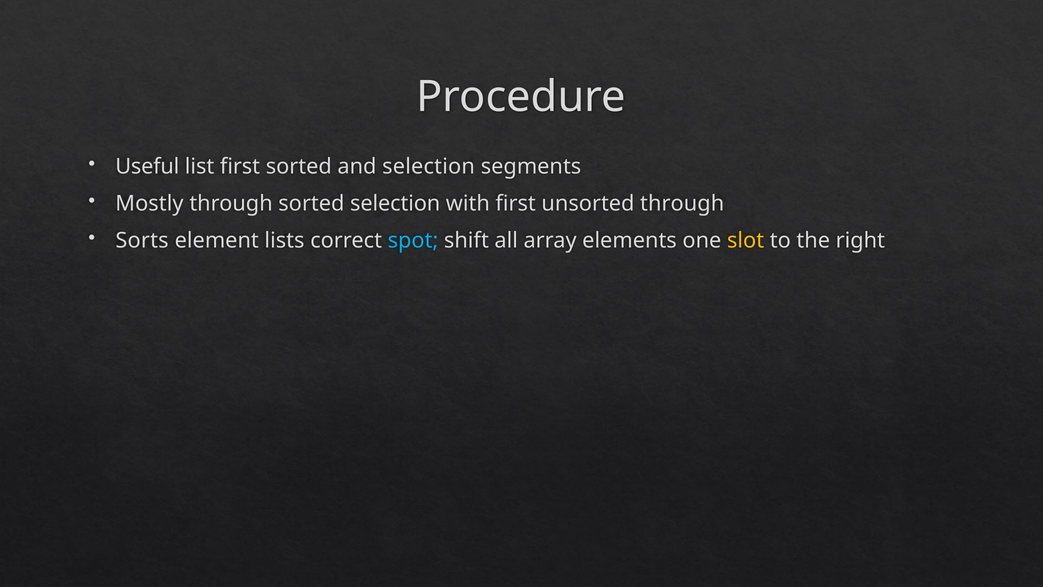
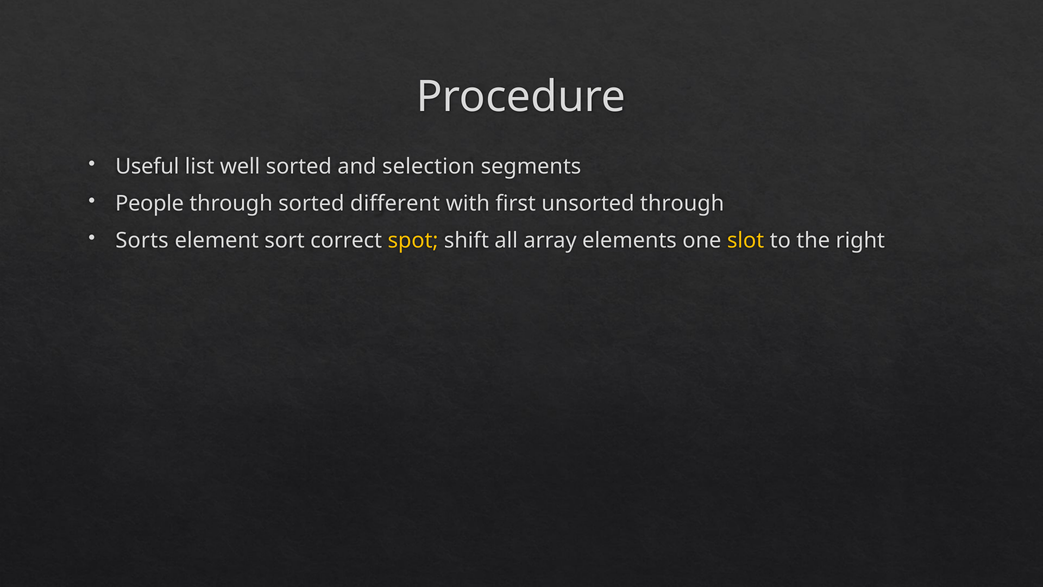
list first: first -> well (240, 167)
Mostly: Mostly -> People (150, 204)
sorted selection: selection -> different (395, 204)
lists: lists -> sort (285, 241)
spot colour: light blue -> yellow (413, 241)
